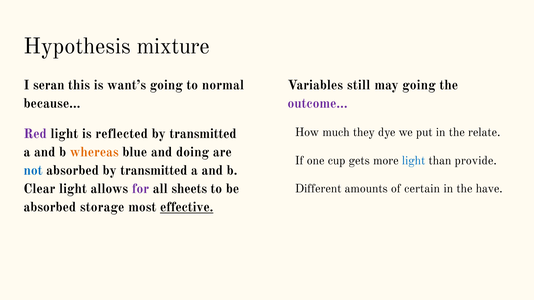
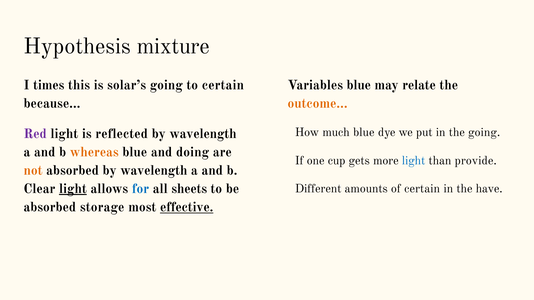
seran: seran -> times (49, 85)
want’s: want’s -> solar’s (127, 85)
to normal: normal -> certain (223, 85)
Variables still: still -> blue (359, 85)
may going: going -> relate (419, 85)
outcome colour: purple -> orange (318, 104)
much they: they -> blue (364, 133)
the relate: relate -> going (484, 133)
transmitted: transmitted -> wavelength (203, 134)
not colour: blue -> orange (33, 171)
absorbed by transmitted: transmitted -> wavelength (154, 171)
light underline: none -> present (73, 189)
for colour: purple -> blue (140, 189)
